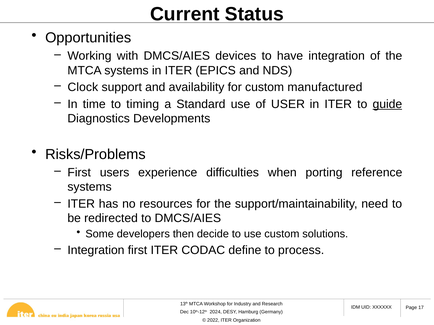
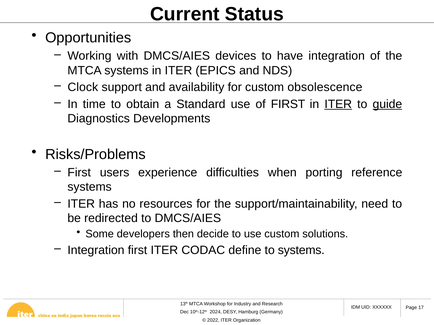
manufactured: manufactured -> obsolescence (325, 87)
timing: timing -> obtain (143, 104)
of USER: USER -> FIRST (288, 104)
ITER underline: none -> present (338, 104)
to process: process -> systems (301, 251)
